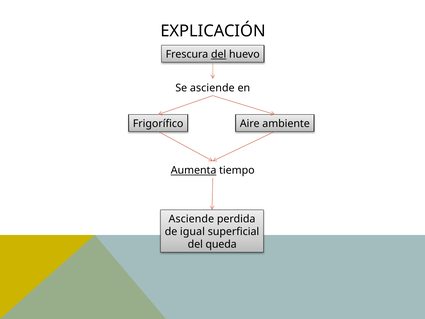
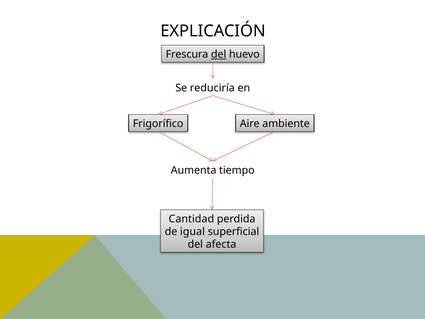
Se asciende: asciende -> reduciría (212, 88)
Aumenta underline: present -> none (194, 170)
Asciende: Asciende -> Cantidad (191, 219)
queda: queda -> afecta (221, 244)
